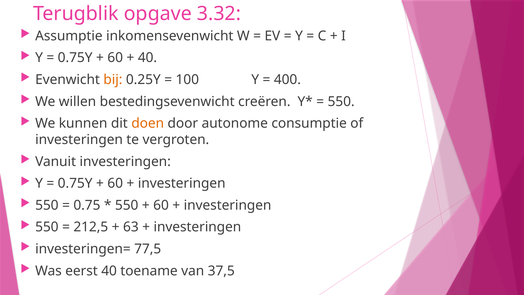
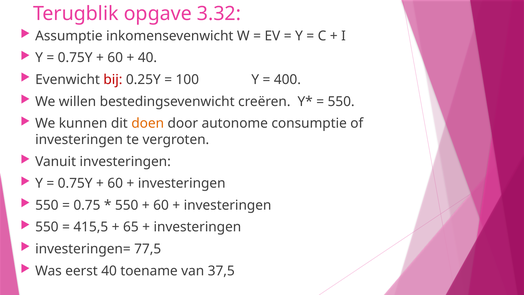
bij colour: orange -> red (113, 80)
212,5: 212,5 -> 415,5 (91, 227)
63: 63 -> 65 (131, 227)
